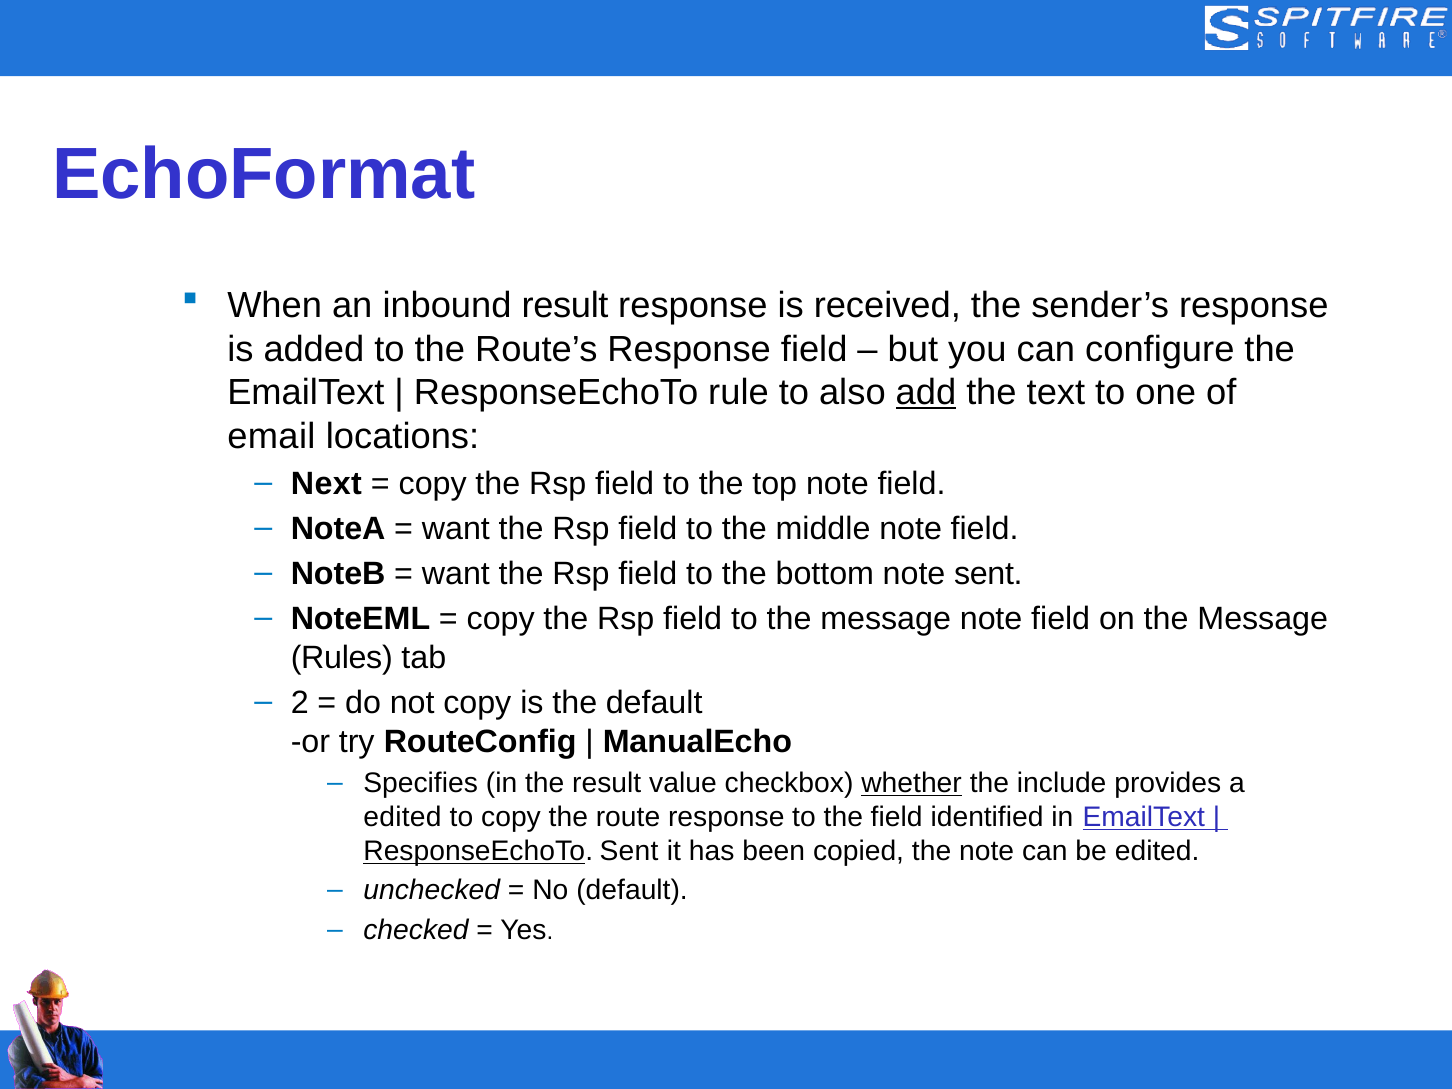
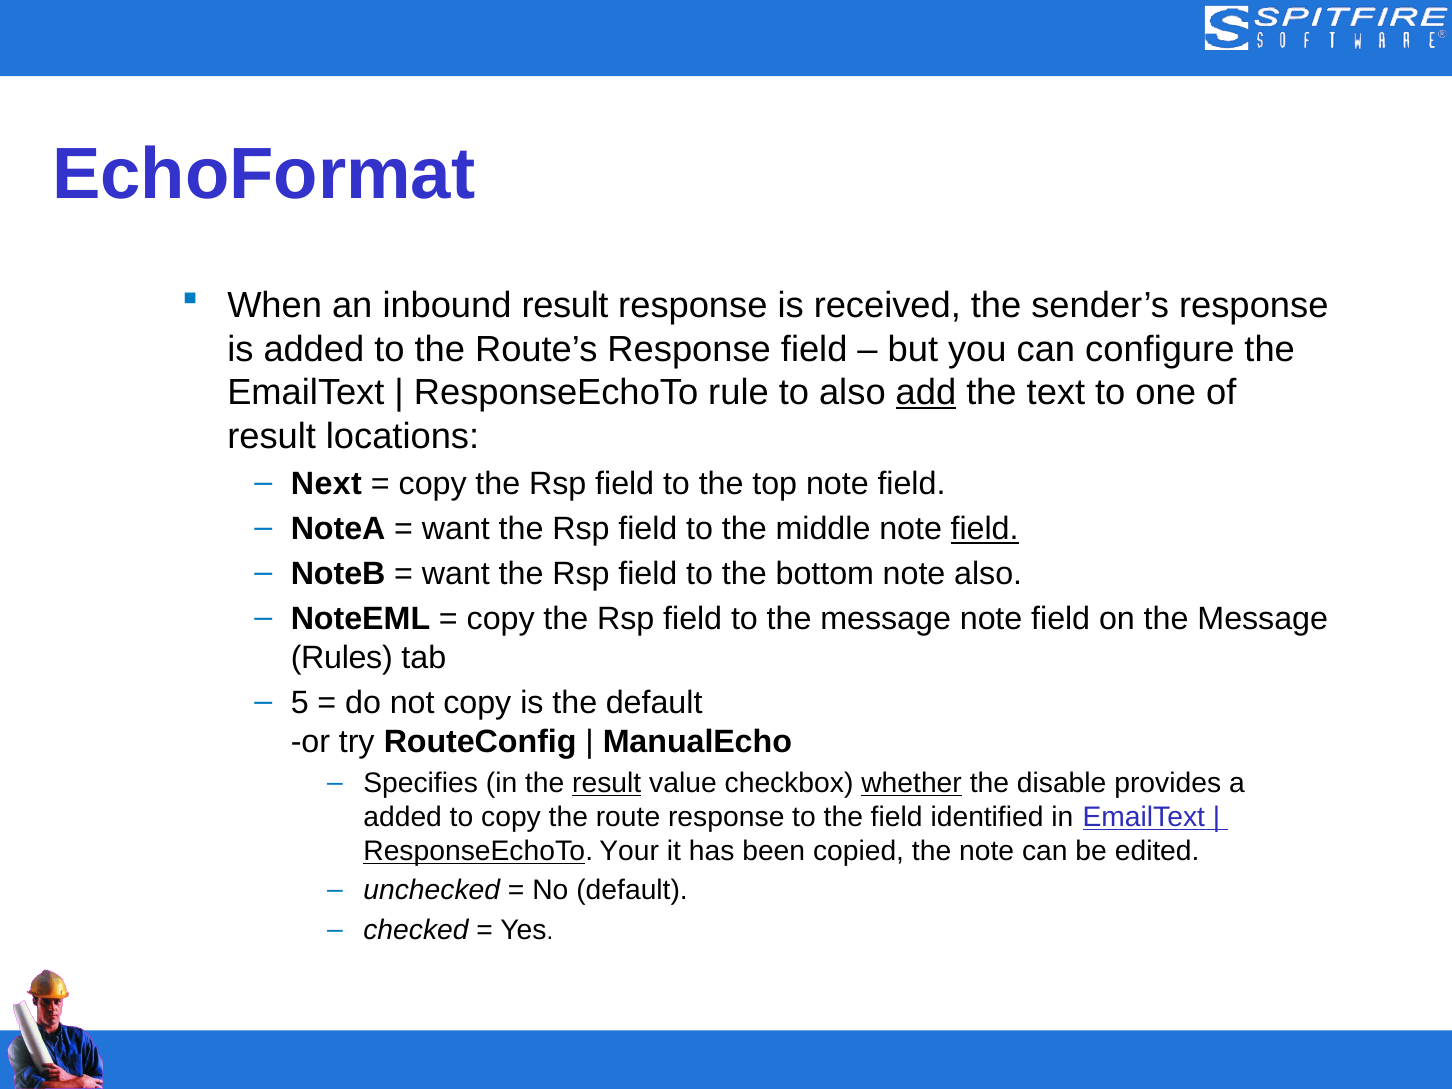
email: email -> result (272, 436)
field underline: none -> present (985, 529)
note sent: sent -> also (988, 574)
2: 2 -> 5 (300, 703)
result underline: none -> present (607, 783)
include: include -> disable (1062, 783)
edited: edited -> added (403, 817)
ResponseEchoTo Sent: Sent -> Your (629, 851)
